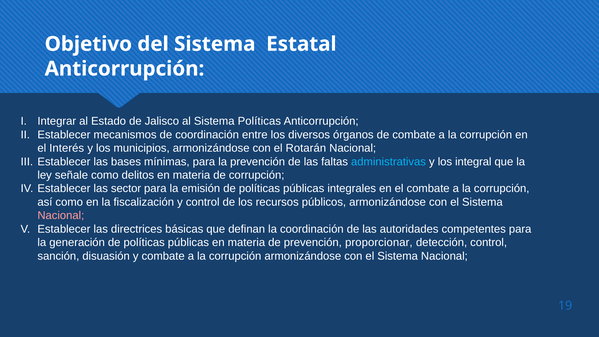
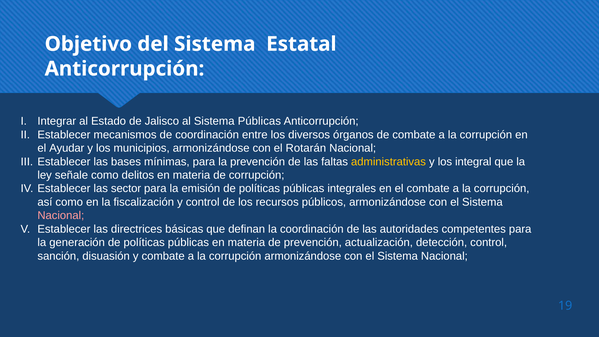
Sistema Políticas: Políticas -> Públicas (259, 121)
Interés: Interés -> Ayudar (67, 148)
administrativas colour: light blue -> yellow (389, 162)
proporcionar: proporcionar -> actualización (379, 242)
